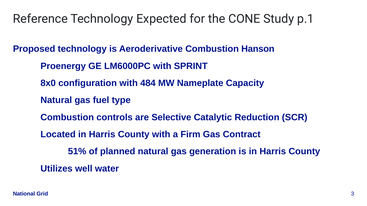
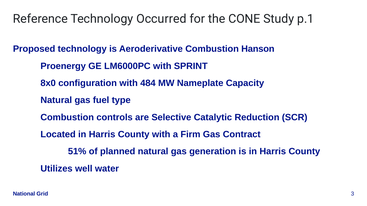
Expected: Expected -> Occurred (161, 19)
